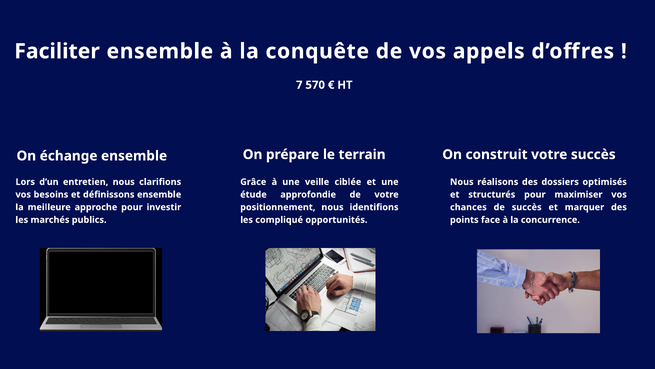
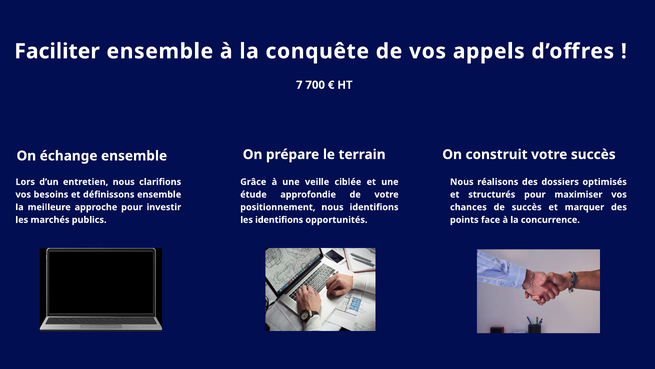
570: 570 -> 700 (315, 85)
les compliqué: compliqué -> identifions (279, 220)
